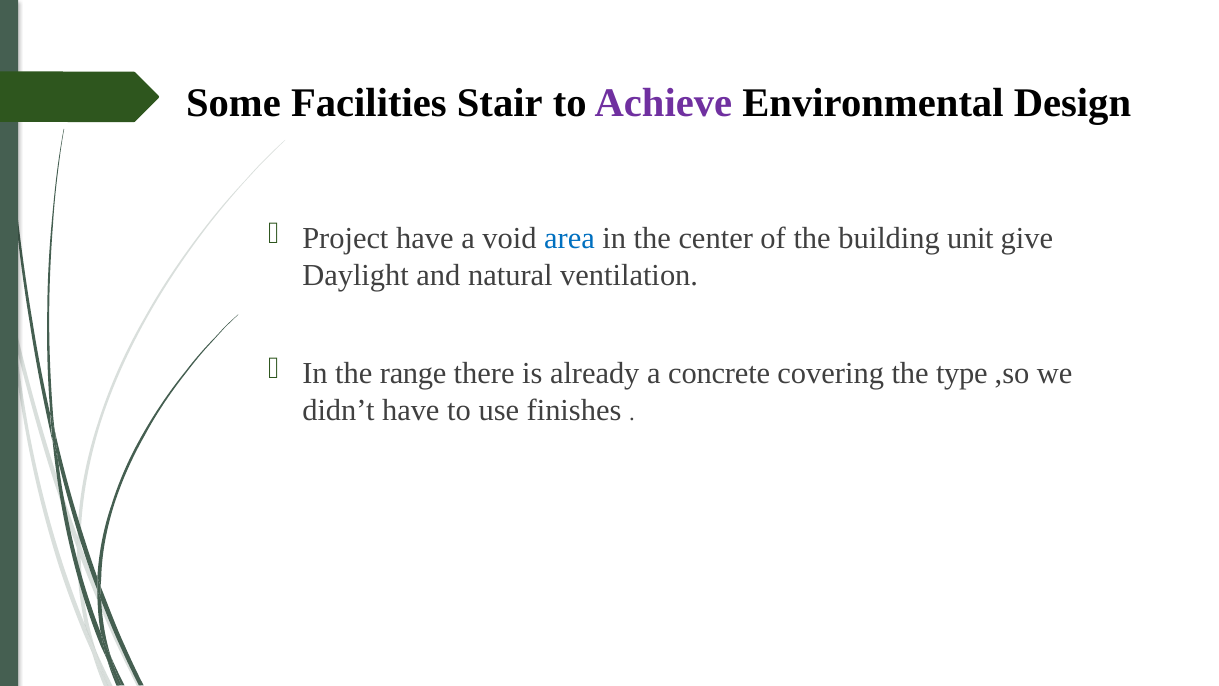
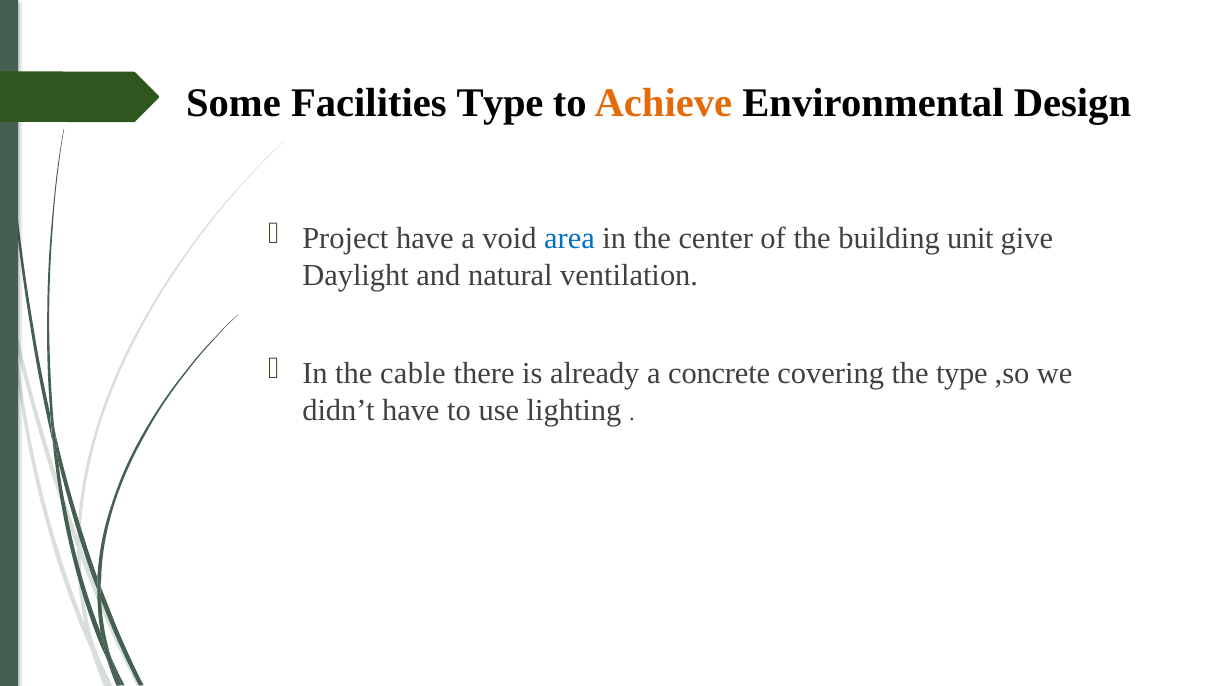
Facilities Stair: Stair -> Type (500, 103)
Achieve colour: purple -> orange (663, 103)
range: range -> cable (413, 373)
finishes: finishes -> lighting (574, 410)
